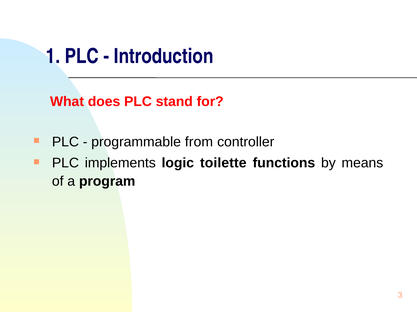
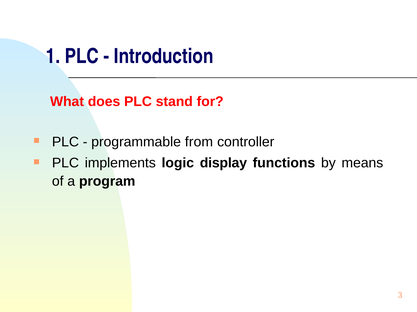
toilette: toilette -> display (223, 163)
